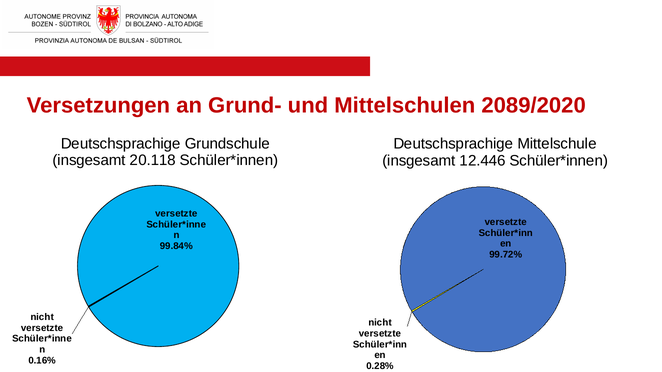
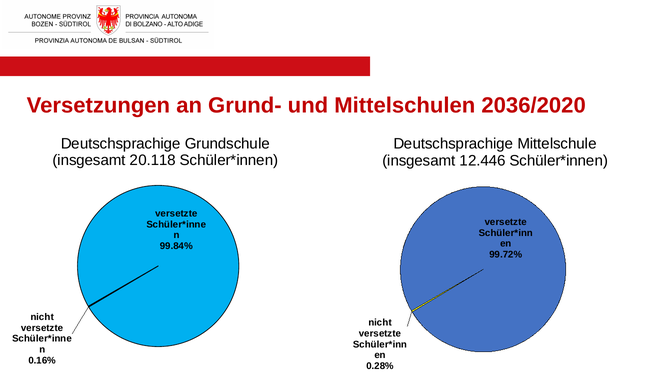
2089/2020: 2089/2020 -> 2036/2020 (534, 106)
